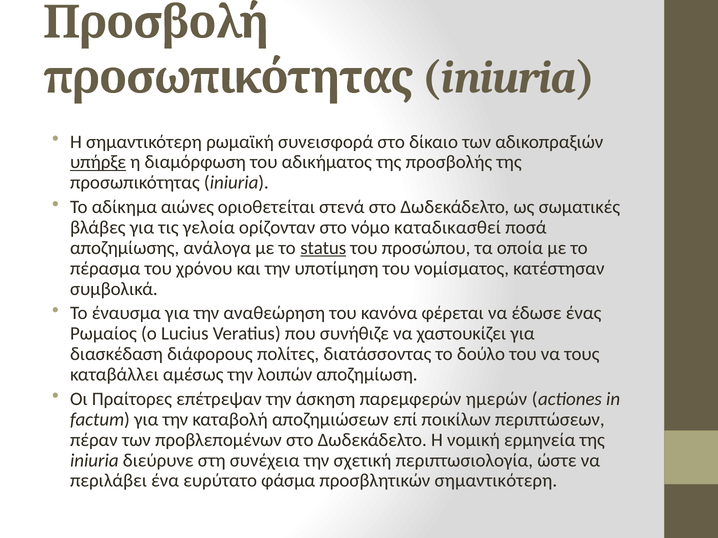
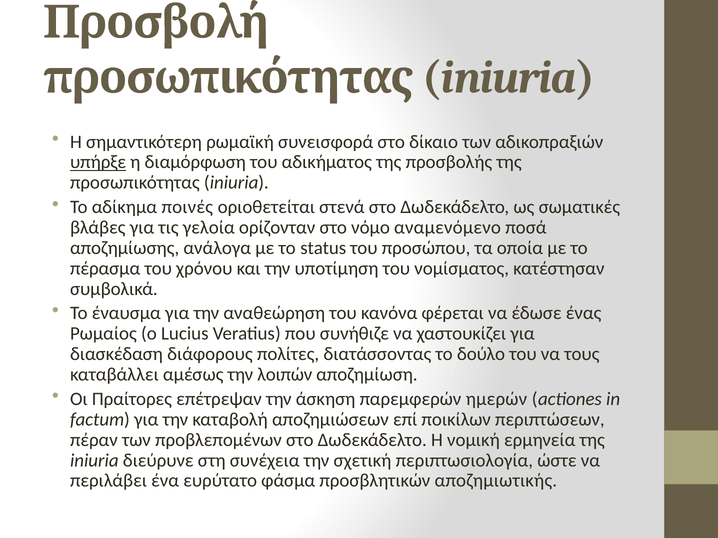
αιώνες: αιώνες -> ποινές (187, 207)
καταδικασθεί: καταδικασθεί -> αναμενόμενο (448, 228)
status underline: present -> none (323, 248)
προσβλητικών σημαντικότερη: σημαντικότερη -> αποζημιωτικής (496, 481)
